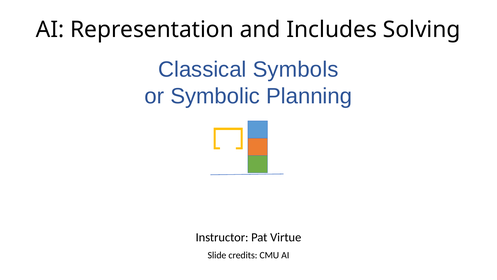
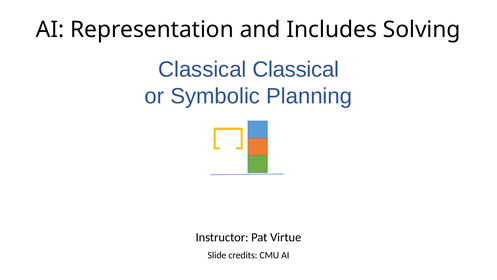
Classical Symbols: Symbols -> Classical (296, 69)
